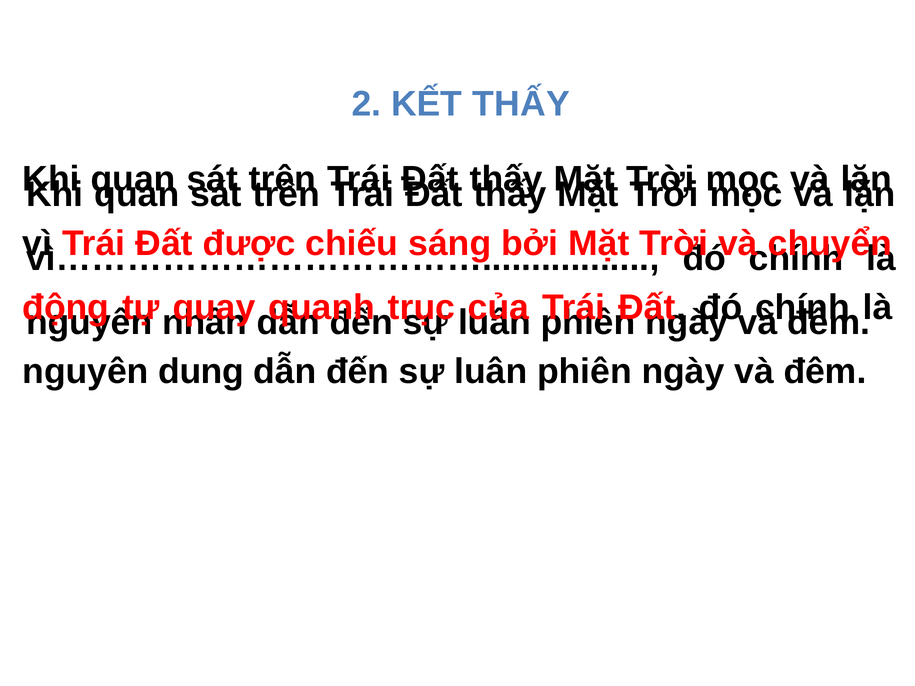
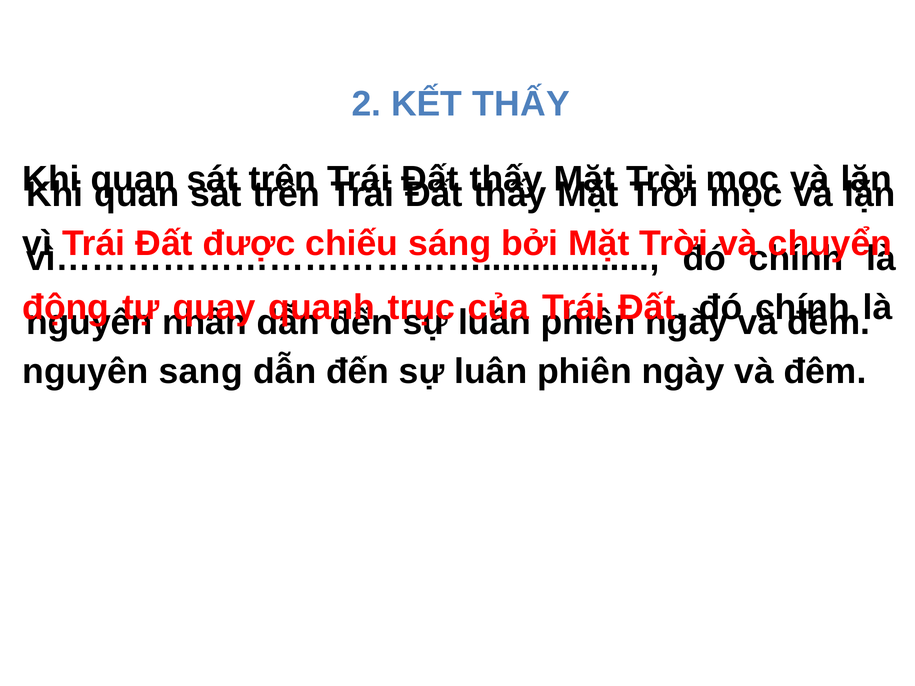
dung: dung -> sang (201, 372)
